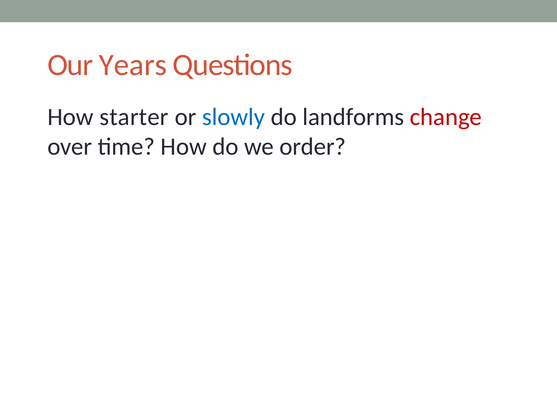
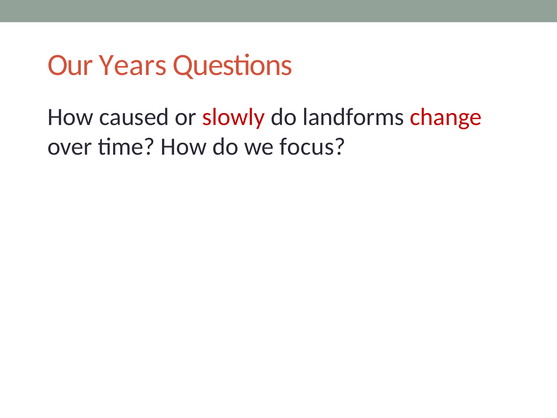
starter: starter -> caused (134, 117)
slowly colour: blue -> red (234, 117)
order: order -> focus (313, 147)
